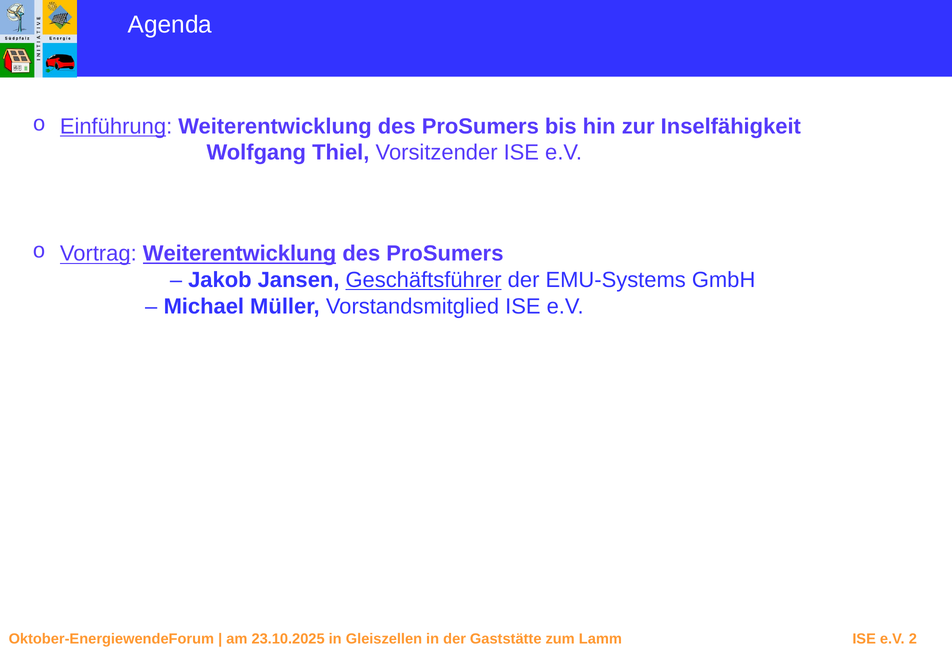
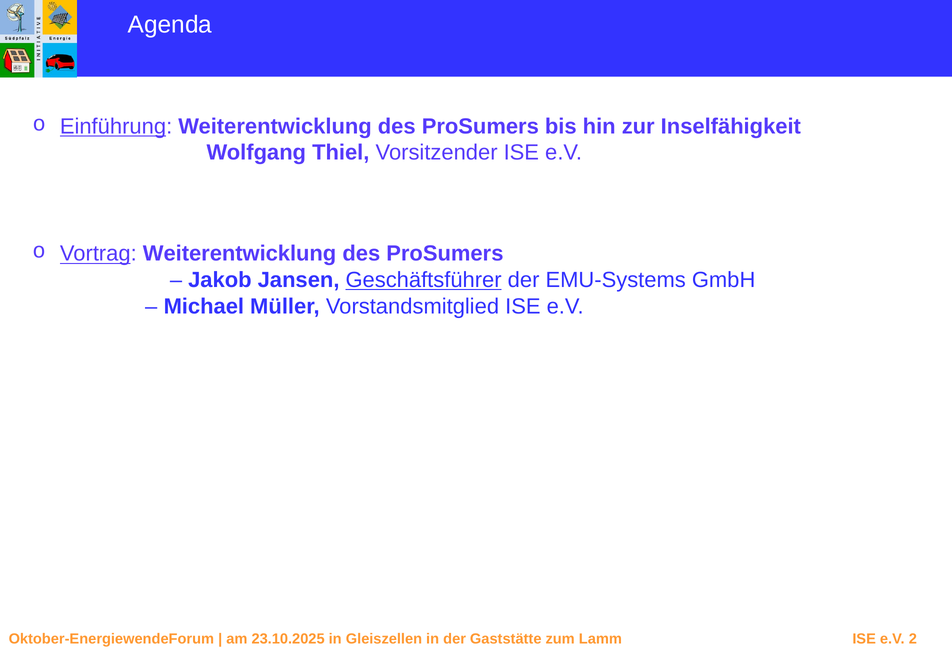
Weiterentwicklung underline: present -> none (240, 254)
